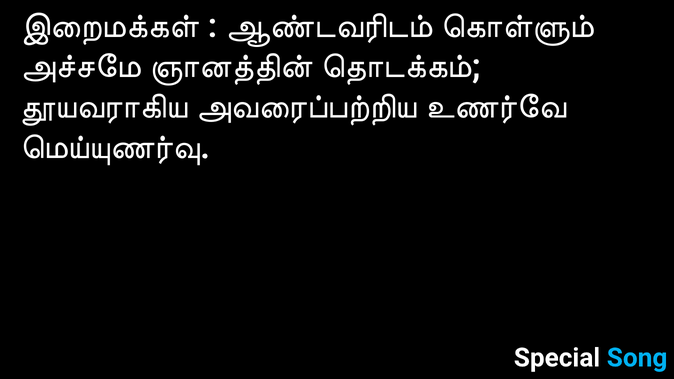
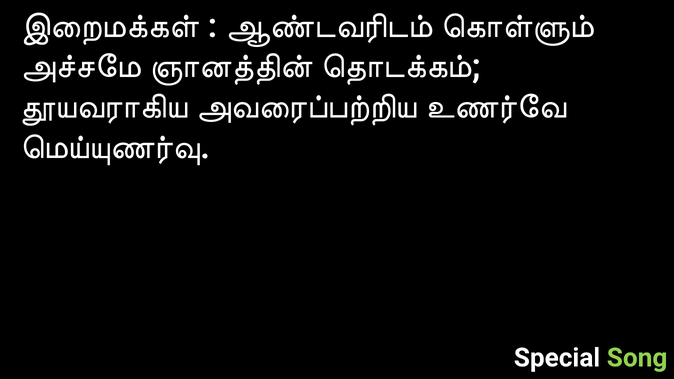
Song colour: light blue -> light green (637, 358)
